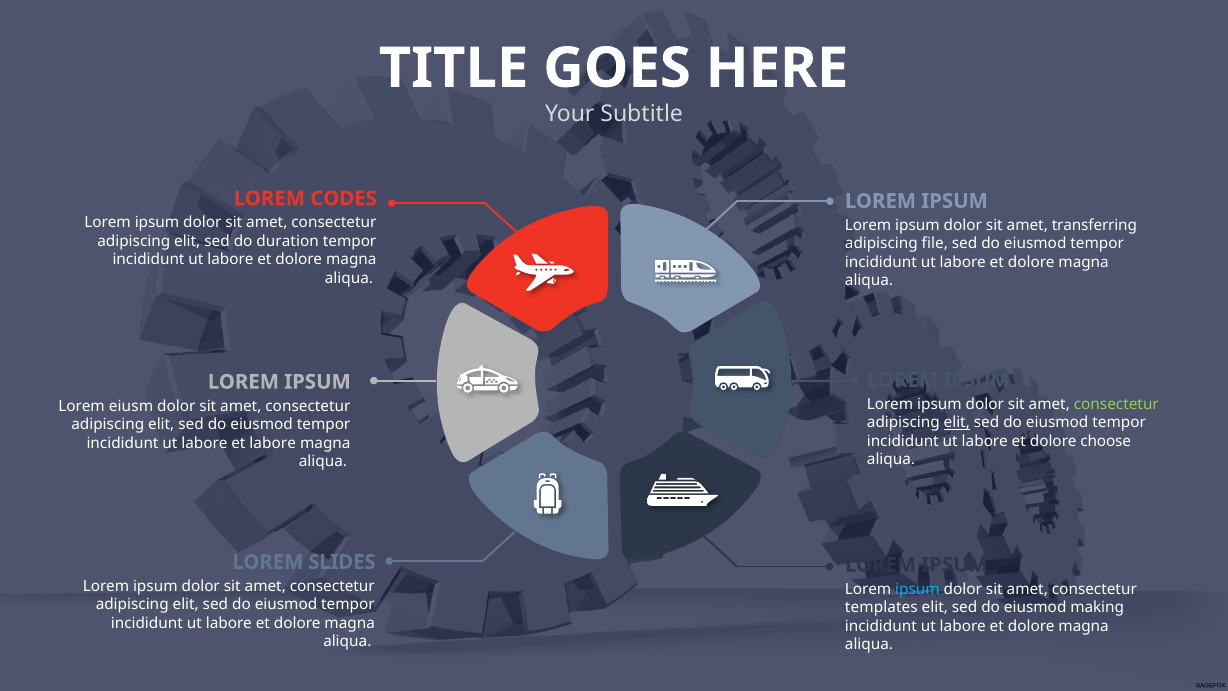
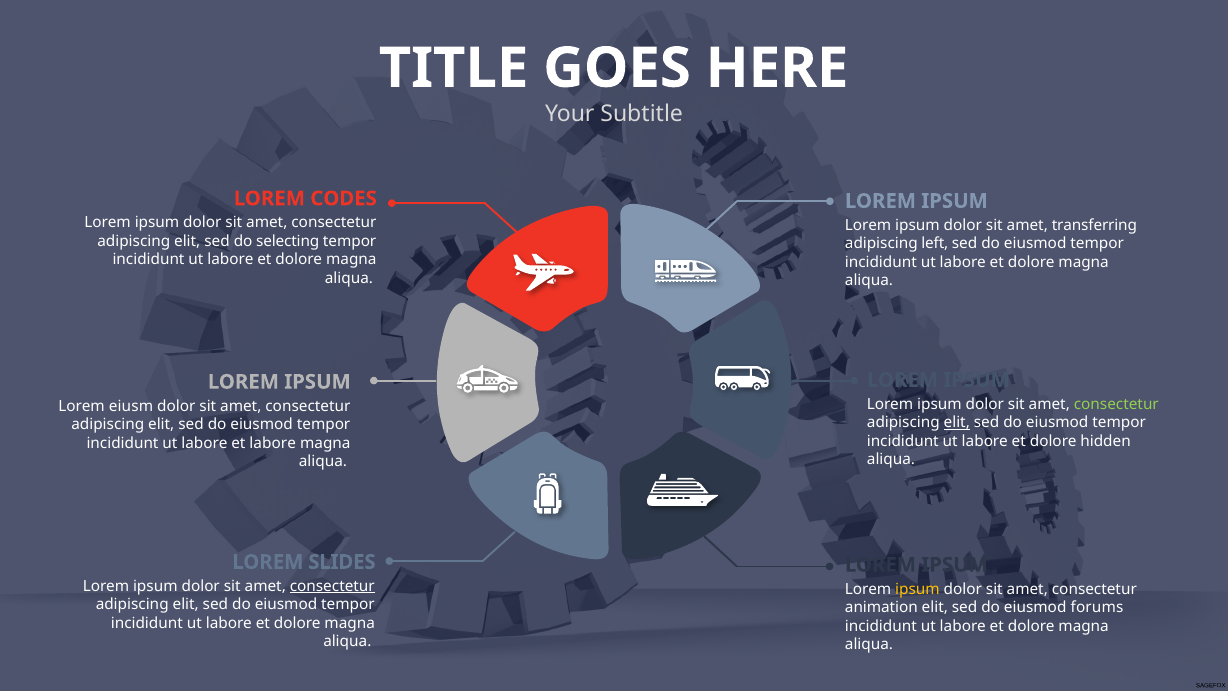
duration: duration -> selecting (288, 241)
file: file -> left (935, 244)
choose: choose -> hidden (1106, 441)
consectetur underline: none -> present (332, 586)
ipsum colour: light blue -> yellow (918, 589)
templates: templates -> animation (881, 607)
making: making -> forums (1097, 607)
